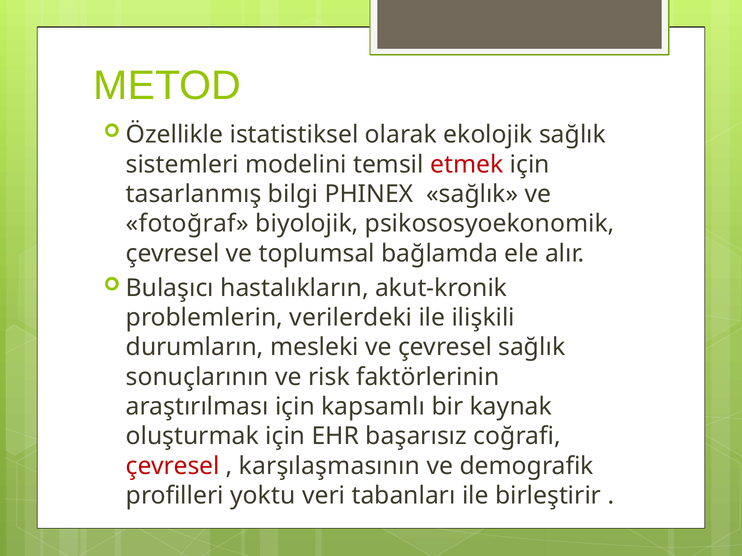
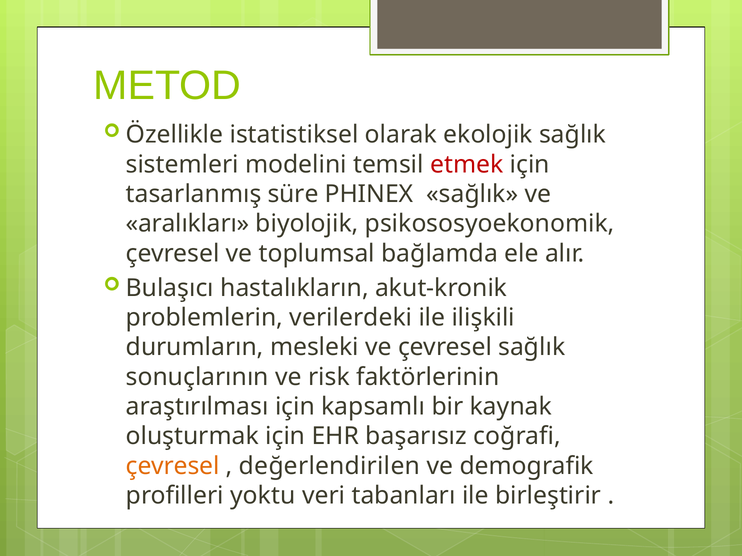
bilgi: bilgi -> süre (293, 194)
fotoğraf: fotoğraf -> aralıkları (188, 224)
çevresel colour: red -> orange (173, 466)
karşılaşmasının: karşılaşmasının -> değerlendirilen (329, 466)
